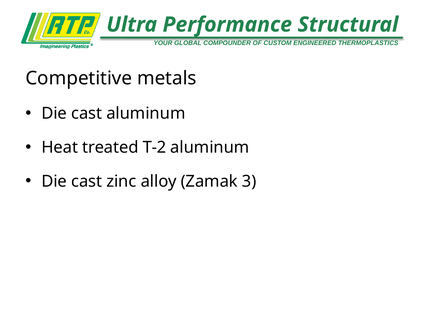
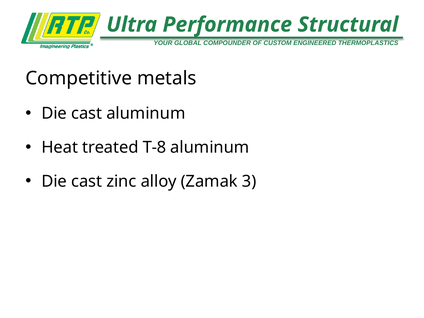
T-2: T-2 -> T-8 (154, 147)
